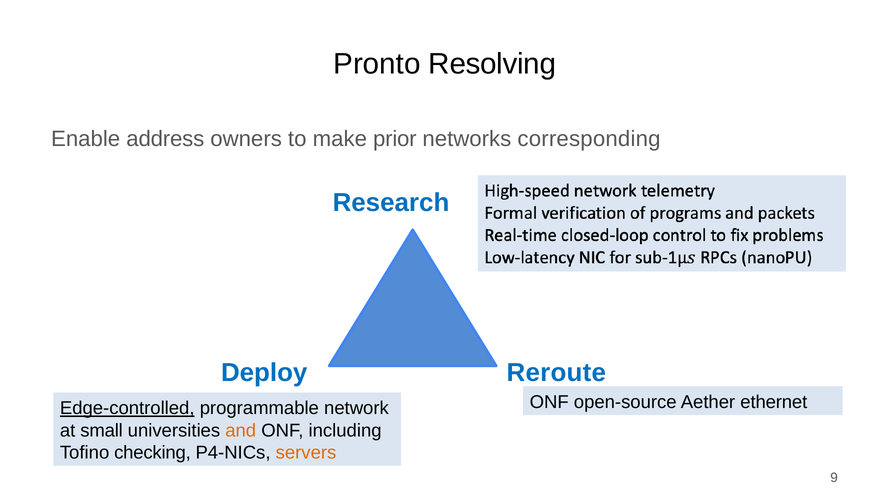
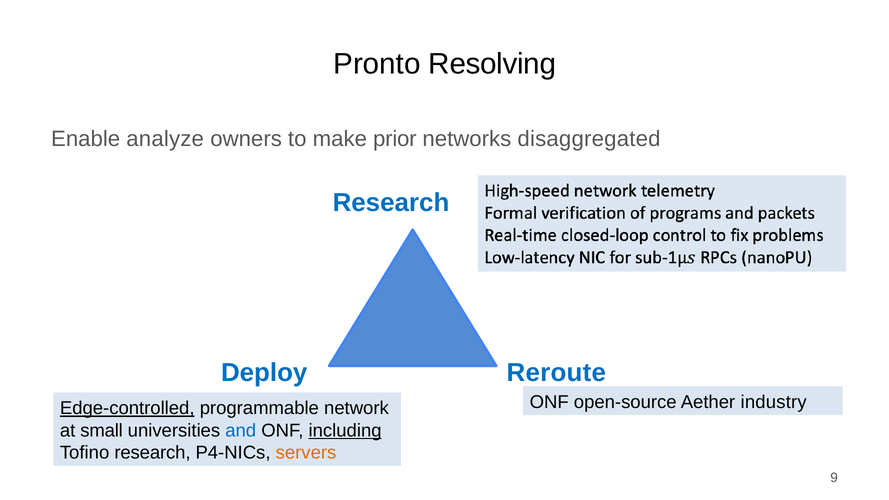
address: address -> analyze (165, 139)
corresponding: corresponding -> disaggregated (589, 139)
ethernet: ethernet -> industry (774, 402)
and colour: orange -> blue (241, 431)
including underline: none -> present (345, 431)
Tofino checking: checking -> research (152, 453)
